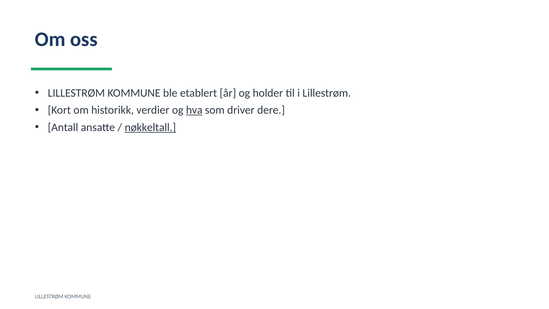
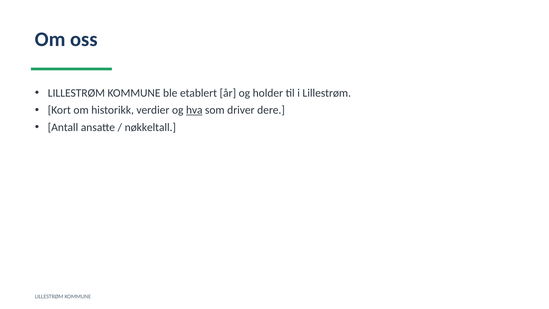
nøkkeltall underline: present -> none (150, 127)
